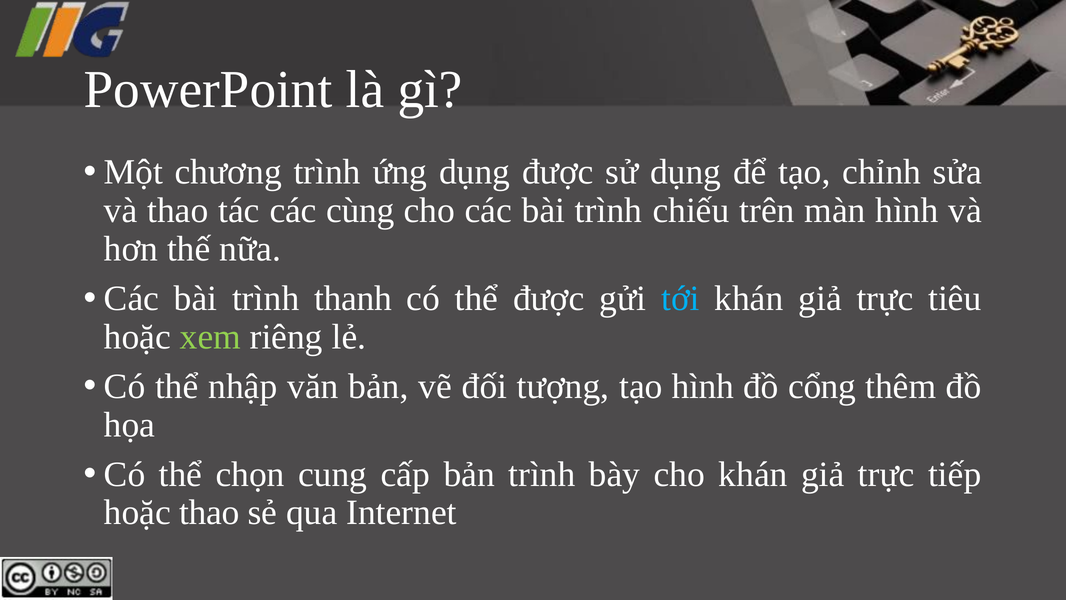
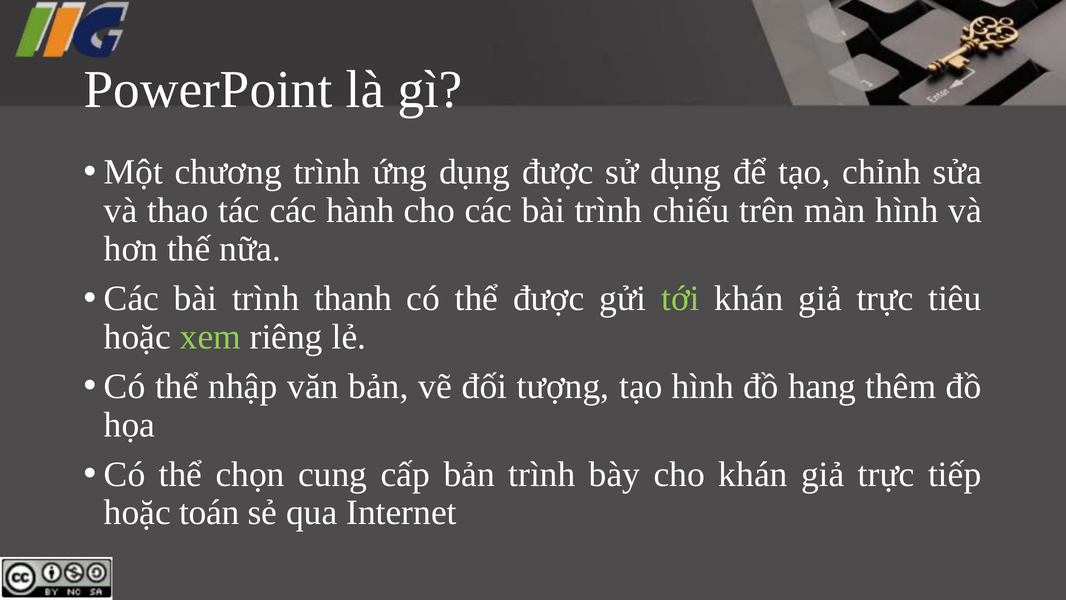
cùng: cùng -> hành (360, 210)
tới colour: light blue -> light green (680, 298)
cổng: cổng -> hang (822, 386)
hoặc thao: thao -> toán (209, 512)
